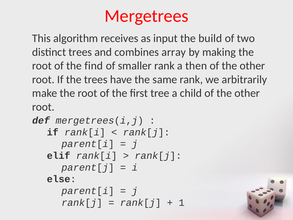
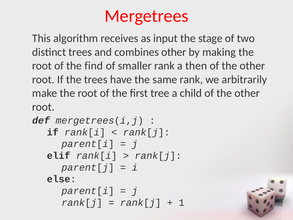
build: build -> stage (210, 38)
combines array: array -> other (174, 52)
